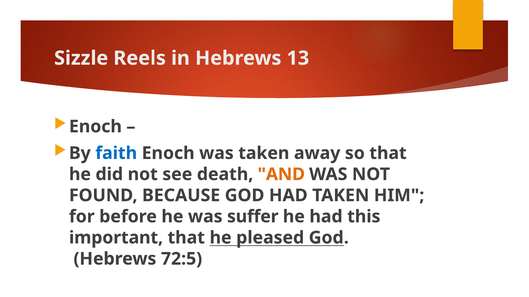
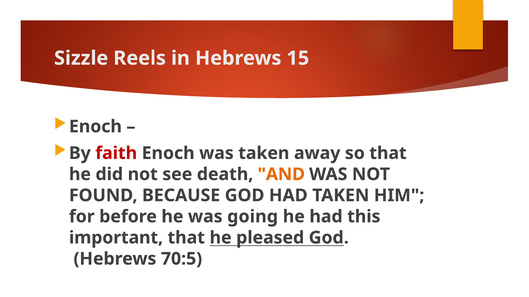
13: 13 -> 15 (298, 58)
faith colour: blue -> red (116, 153)
suffer: suffer -> going (253, 217)
72:5: 72:5 -> 70:5 (182, 259)
